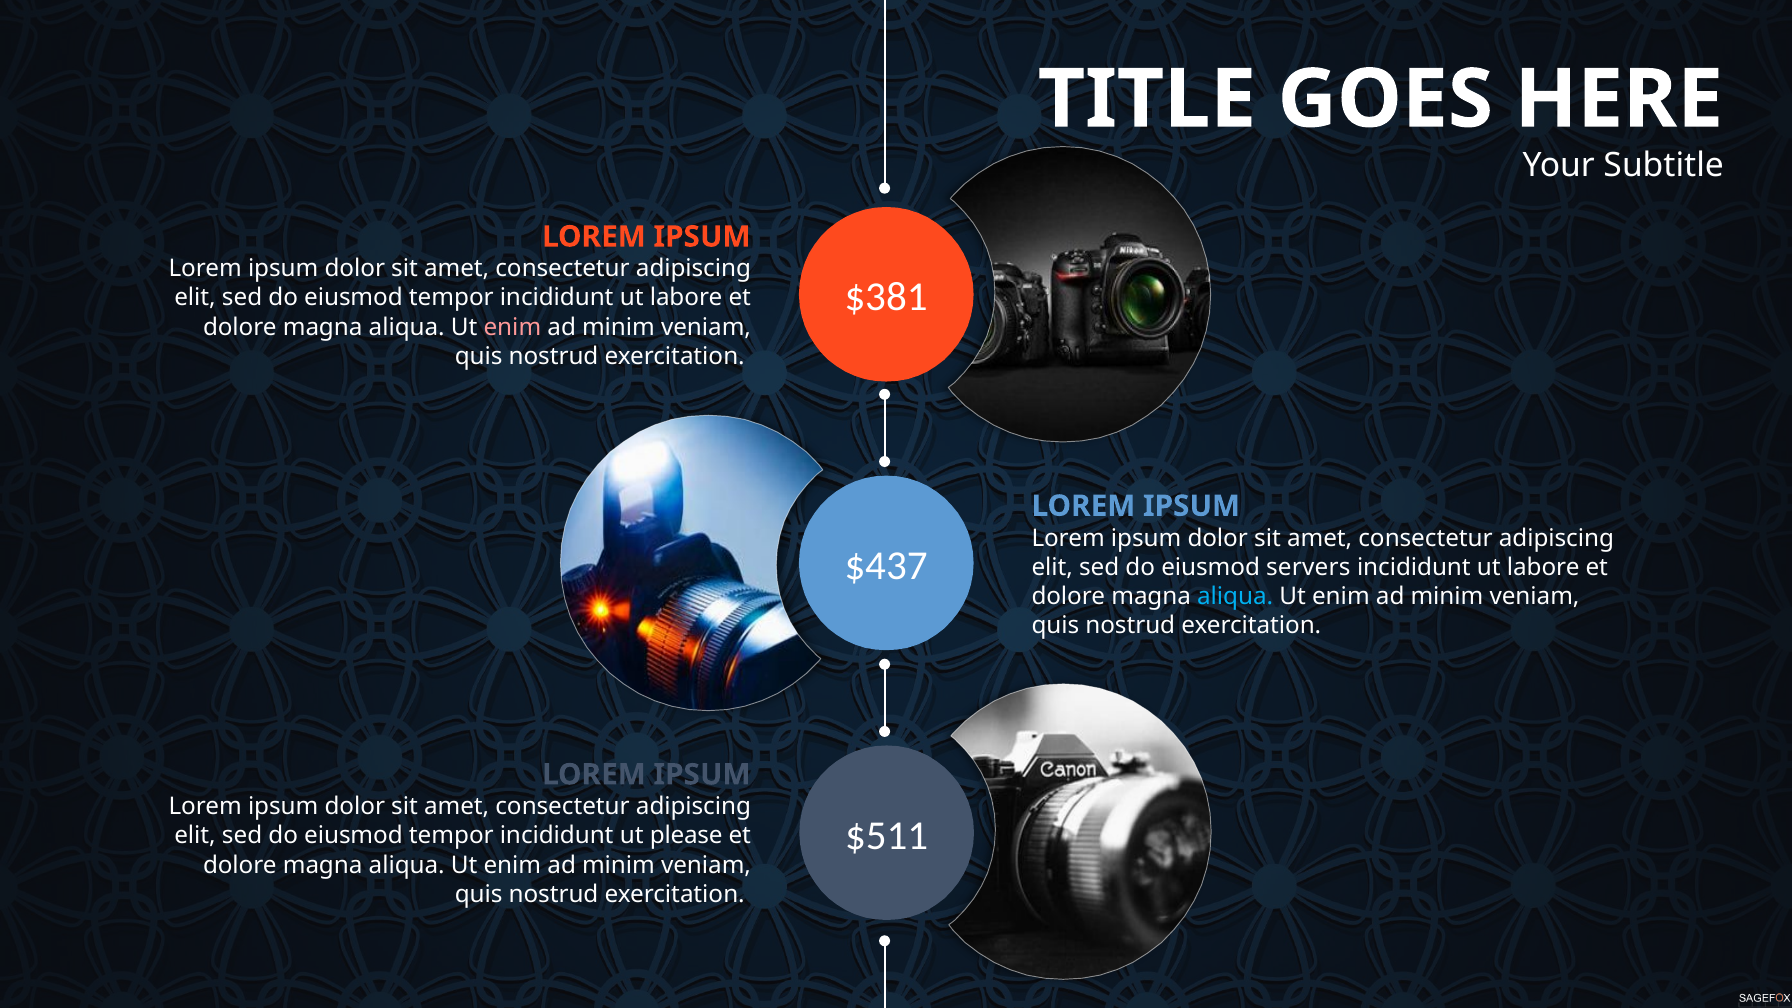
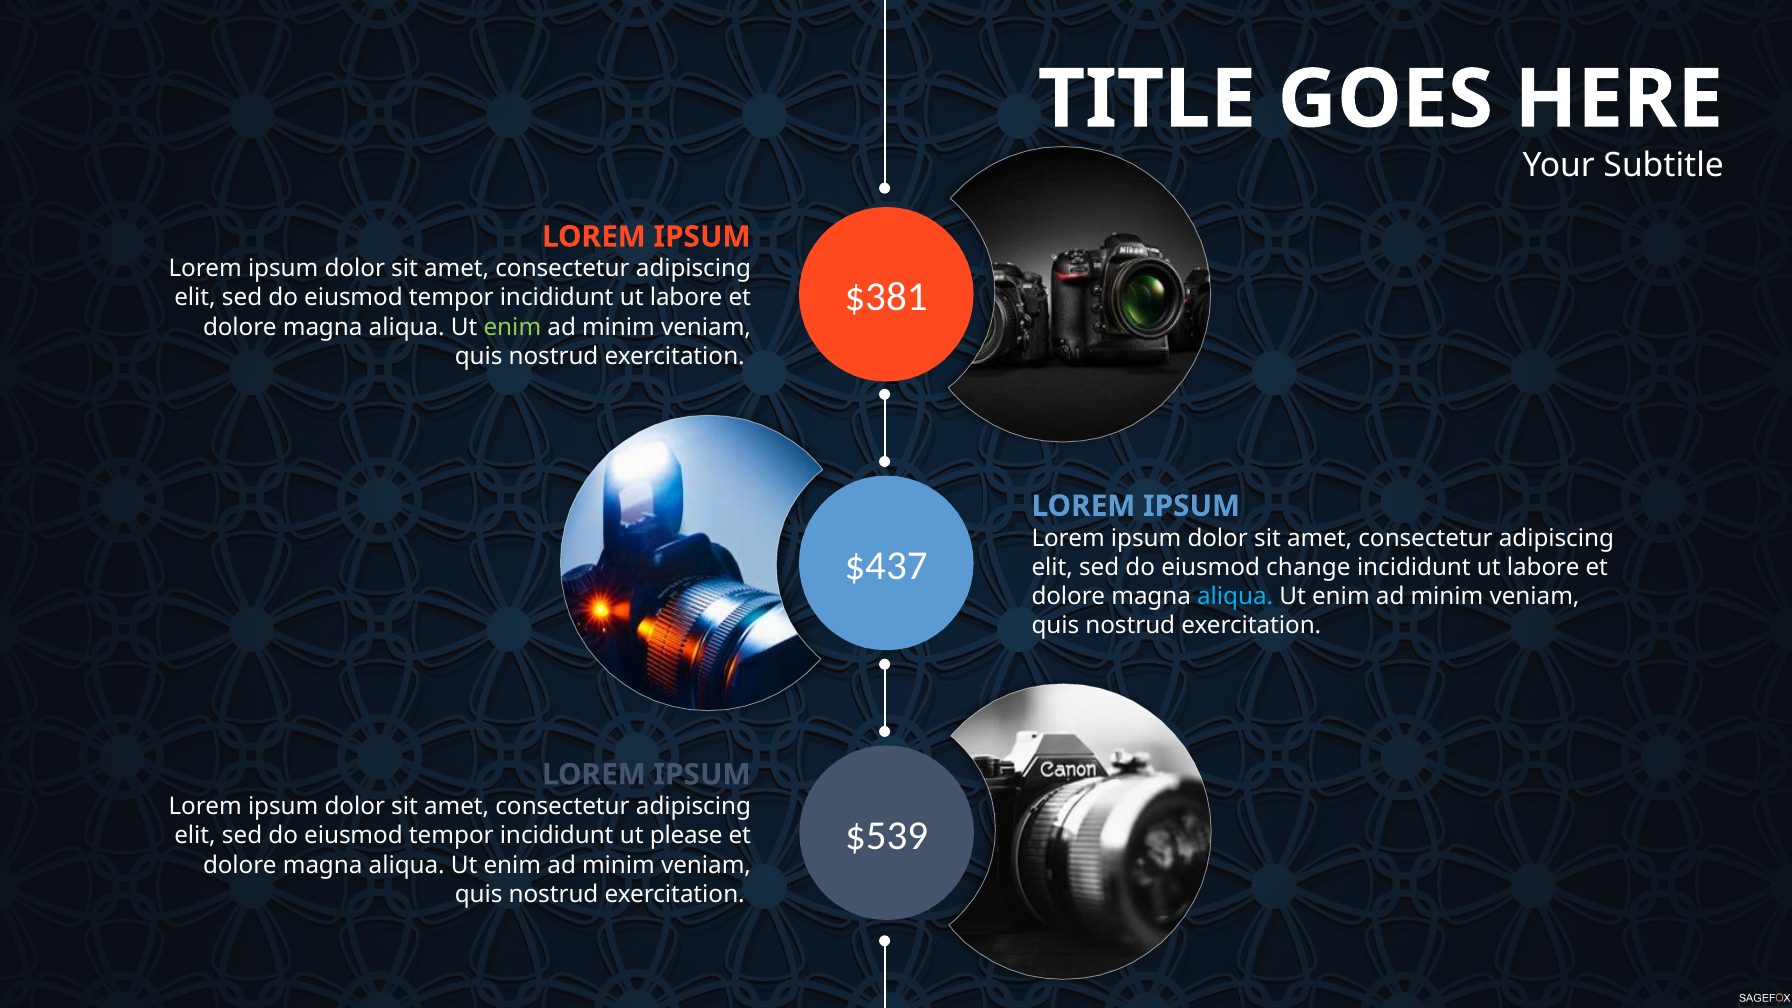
enim colour: pink -> light green (512, 327)
servers: servers -> change (1308, 567)
$511: $511 -> $539 (887, 836)
